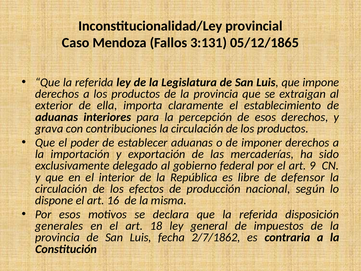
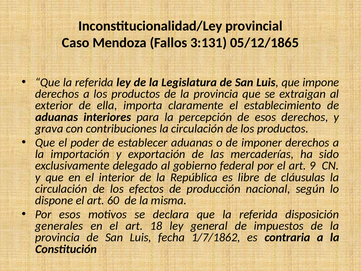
defensor: defensor -> cláusulas (303, 177)
16: 16 -> 60 (113, 200)
2/7/1862: 2/7/1862 -> 1/7/1862 (216, 237)
